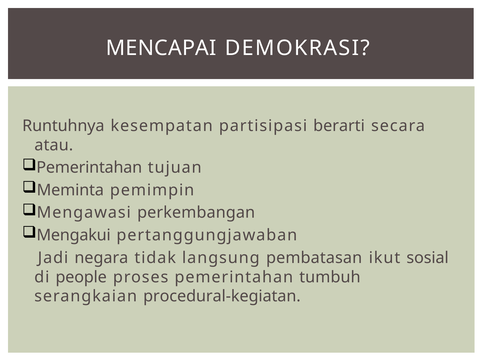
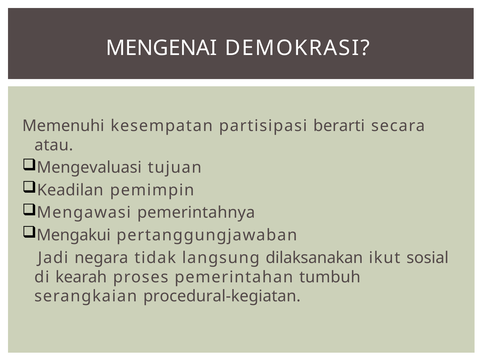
MENCAPAI: MENCAPAI -> MENGENAI (161, 48)
Runtuhnya: Runtuhnya -> Memenuhi (63, 126)
Pemerintahan: Pemerintahan -> Mengevaluasi (89, 168)
Meminta: Meminta -> Keadilan (70, 190)
perkembangan: perkembangan -> pemerintahnya (196, 213)
pembatasan: pembatasan -> dilaksanakan (314, 258)
people: people -> kearah (81, 277)
